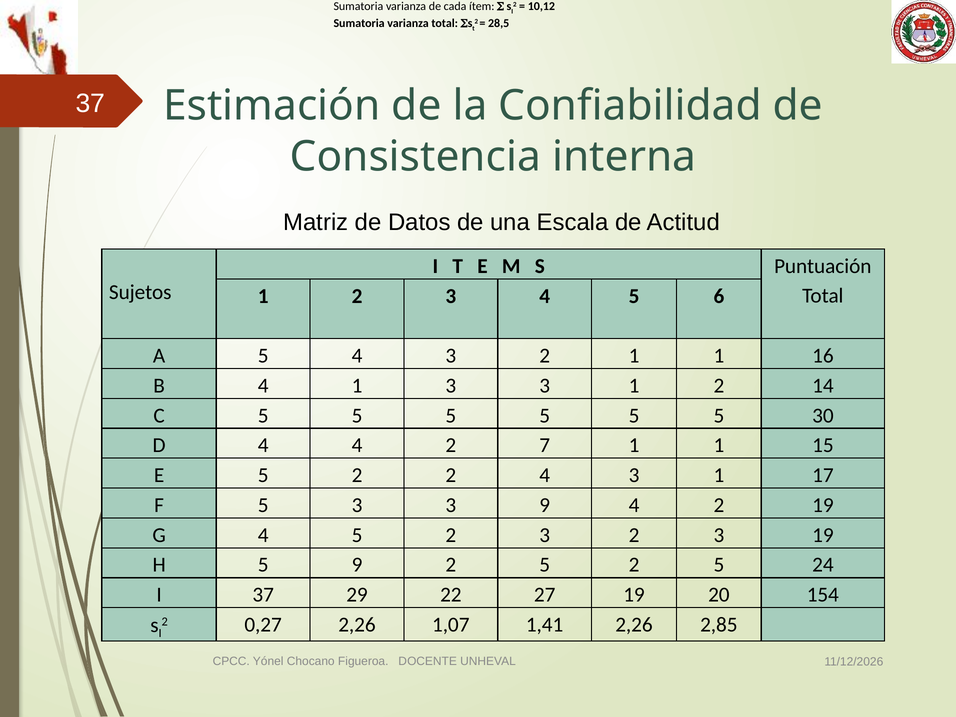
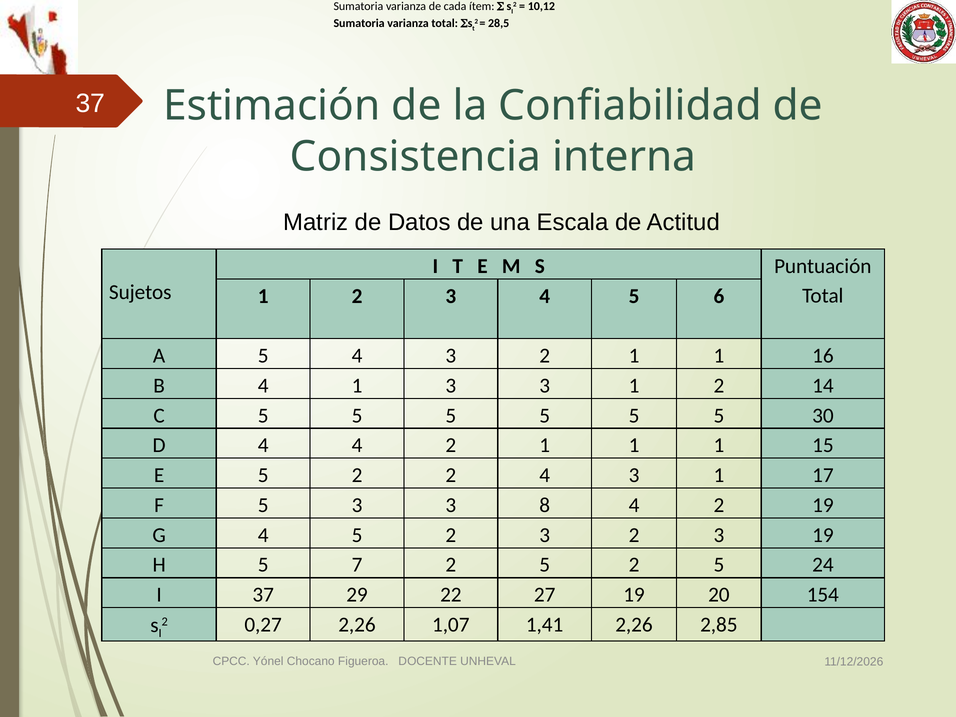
4 2 7: 7 -> 1 (545, 445)
3 9: 9 -> 8 (545, 505)
5 9: 9 -> 7 (357, 565)
